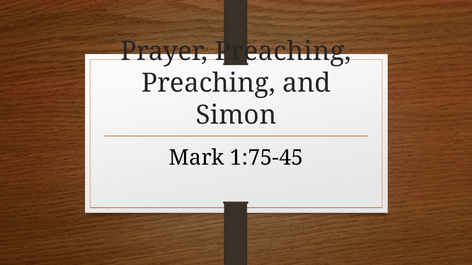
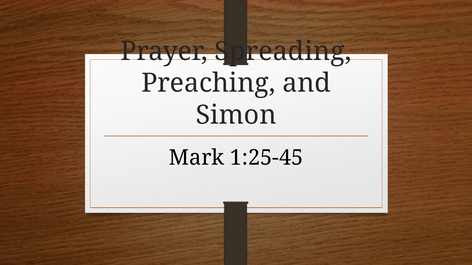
Prayer Preaching: Preaching -> Spreading (283, 52)
1:75-45: 1:75-45 -> 1:25-45 (267, 158)
